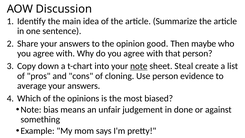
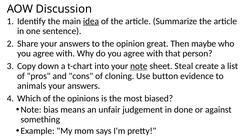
idea underline: none -> present (91, 21)
good: good -> great (158, 44)
Use person: person -> button (165, 76)
average: average -> animals (32, 86)
